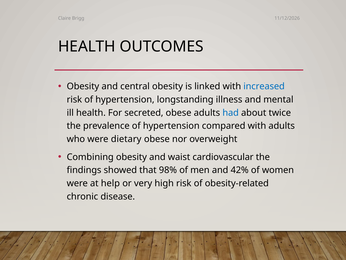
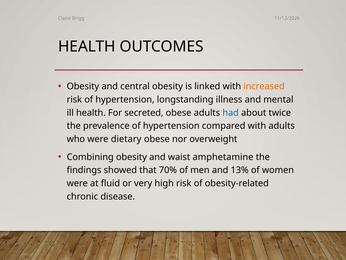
increased colour: blue -> orange (264, 86)
cardiovascular: cardiovascular -> amphetamine (223, 157)
98%: 98% -> 70% (168, 170)
42%: 42% -> 13% (240, 170)
help: help -> fluid (110, 183)
